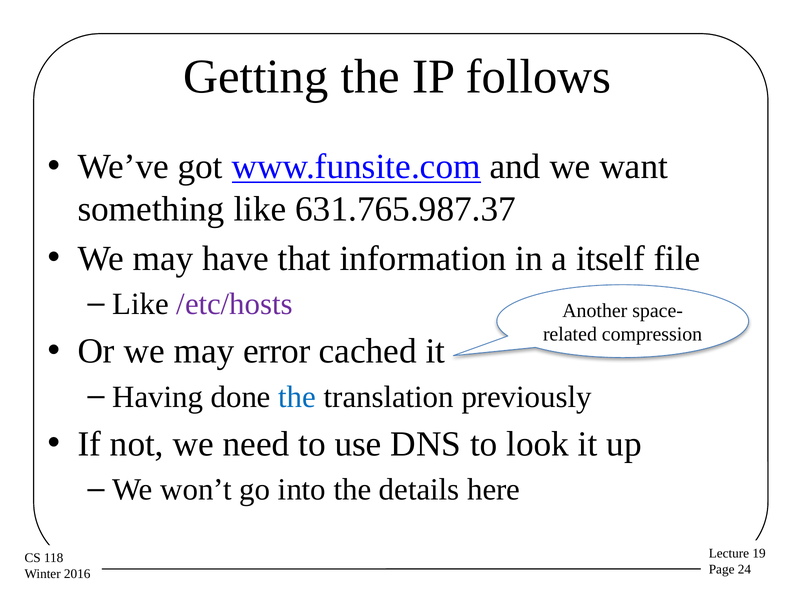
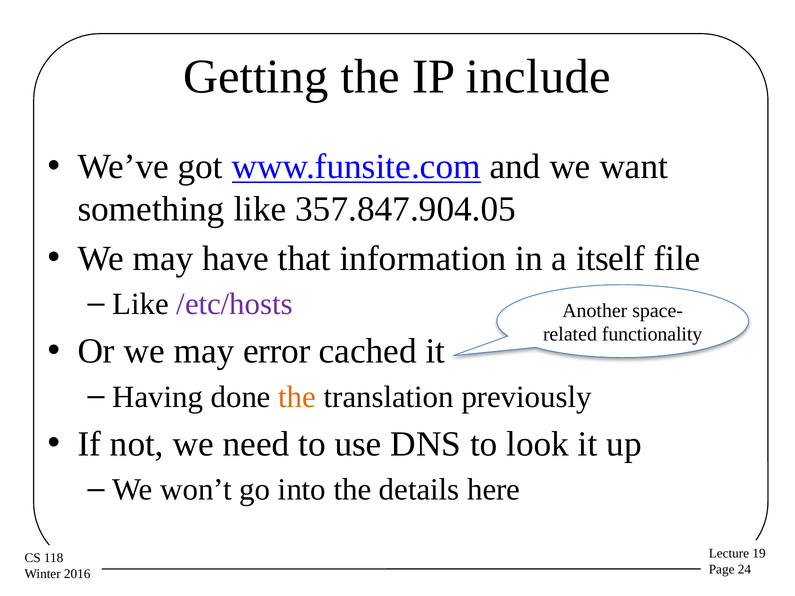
follows: follows -> include (538, 77)
631.765.987.37: 631.765.987.37 -> 357.847.904.05 (406, 209)
compression: compression -> functionality (652, 335)
the colour: blue -> orange (297, 397)
